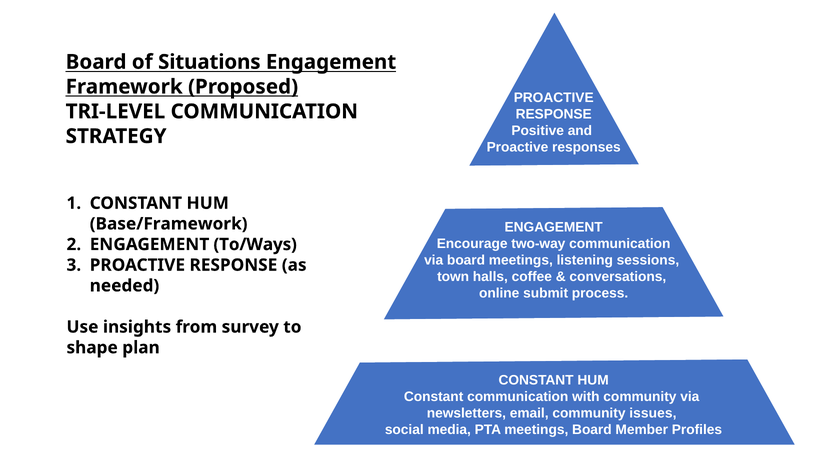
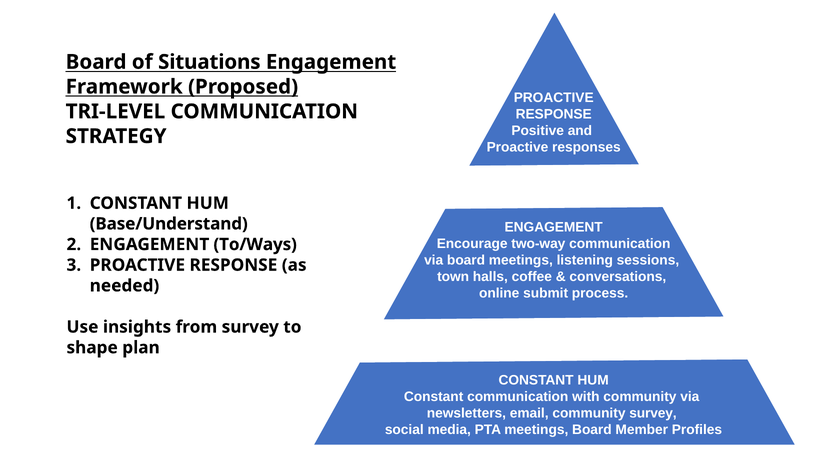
Base/Framework: Base/Framework -> Base/Understand (169, 224)
community issues: issues -> survey (653, 413)
